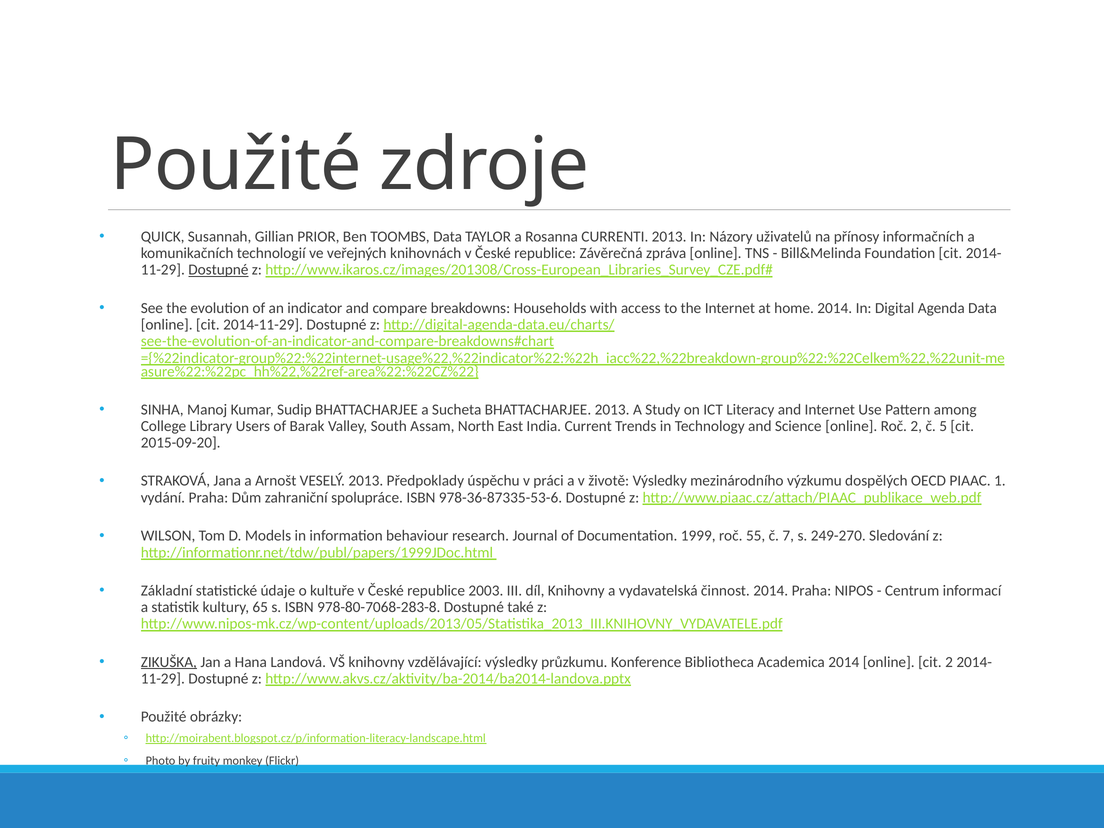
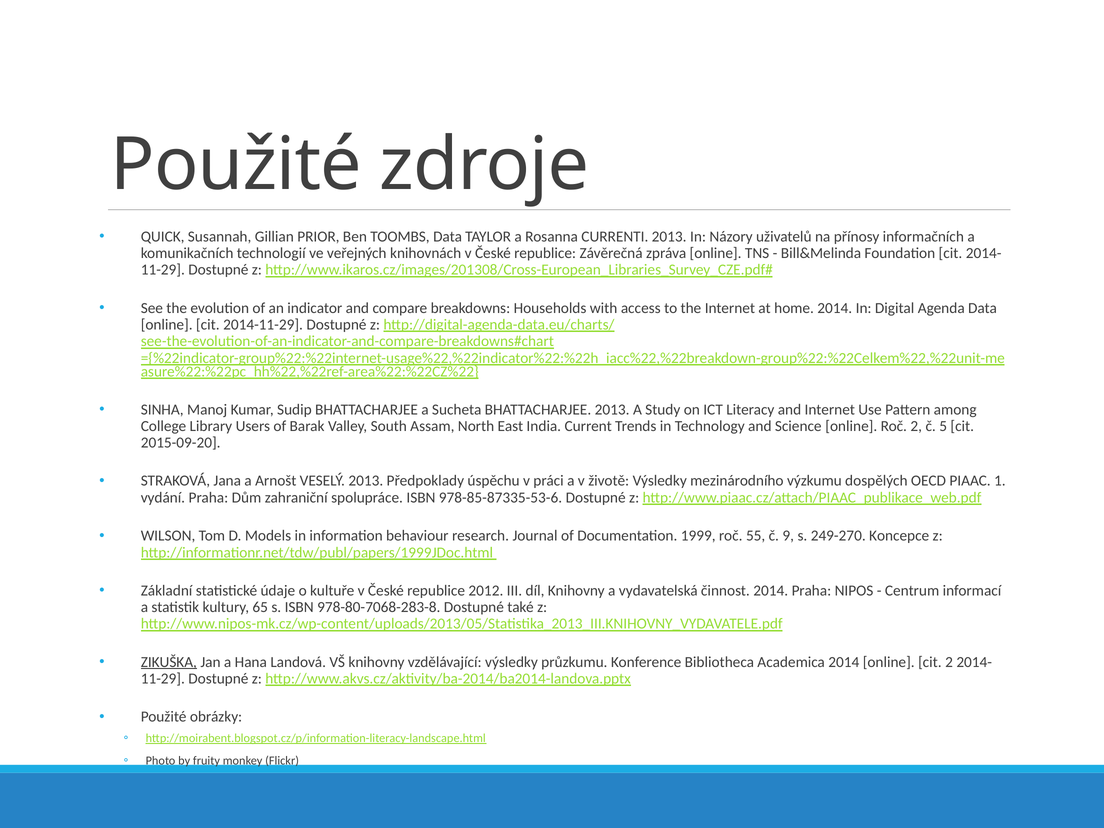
Dostupné underline: present -> none (218, 270)
978-36-87335-53-6: 978-36-87335-53-6 -> 978-85-87335-53-6 (500, 498)
7: 7 -> 9 (788, 536)
Sledování: Sledování -> Koncepce (899, 536)
2003: 2003 -> 2012 (486, 591)
